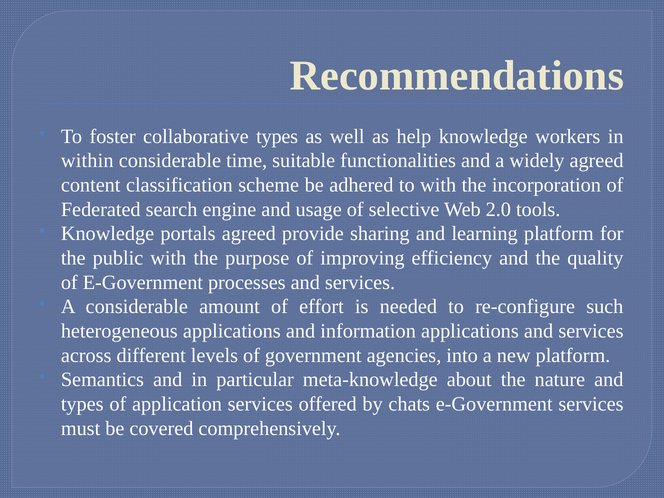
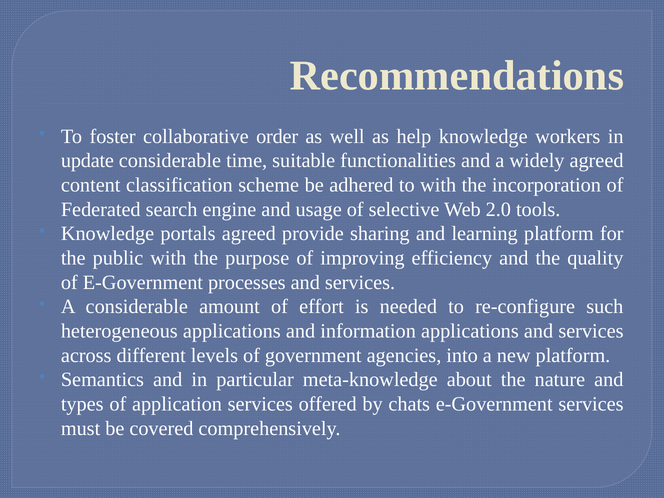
collaborative types: types -> order (277, 136)
within: within -> update (87, 161)
